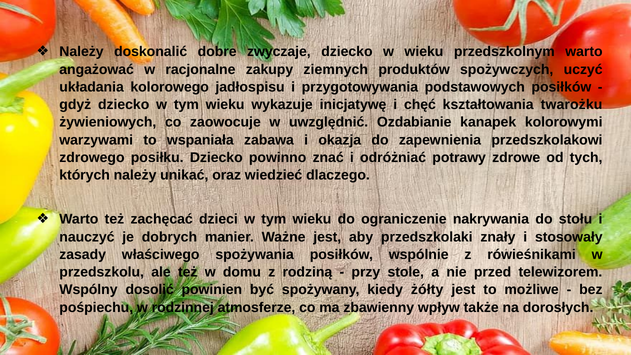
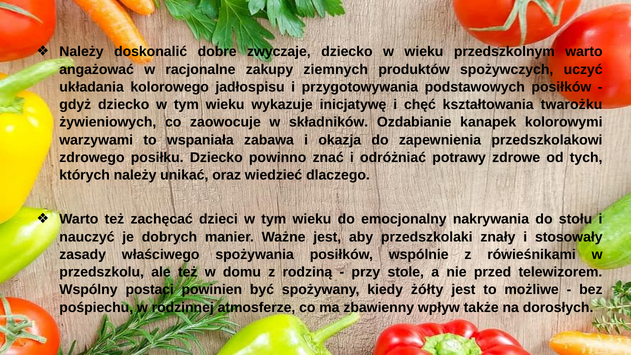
uwzględnić: uwzględnić -> składników (329, 122)
ograniczenie: ograniczenie -> emocjonalny (404, 219)
dosolić: dosolić -> postaci (150, 290)
